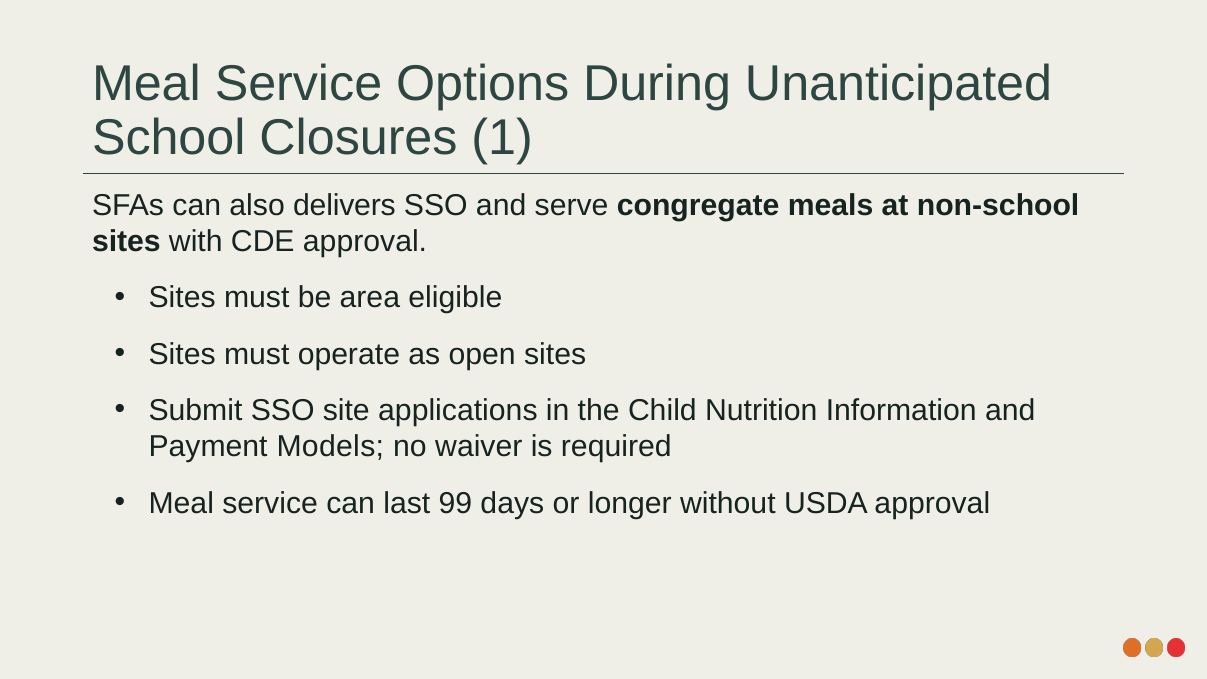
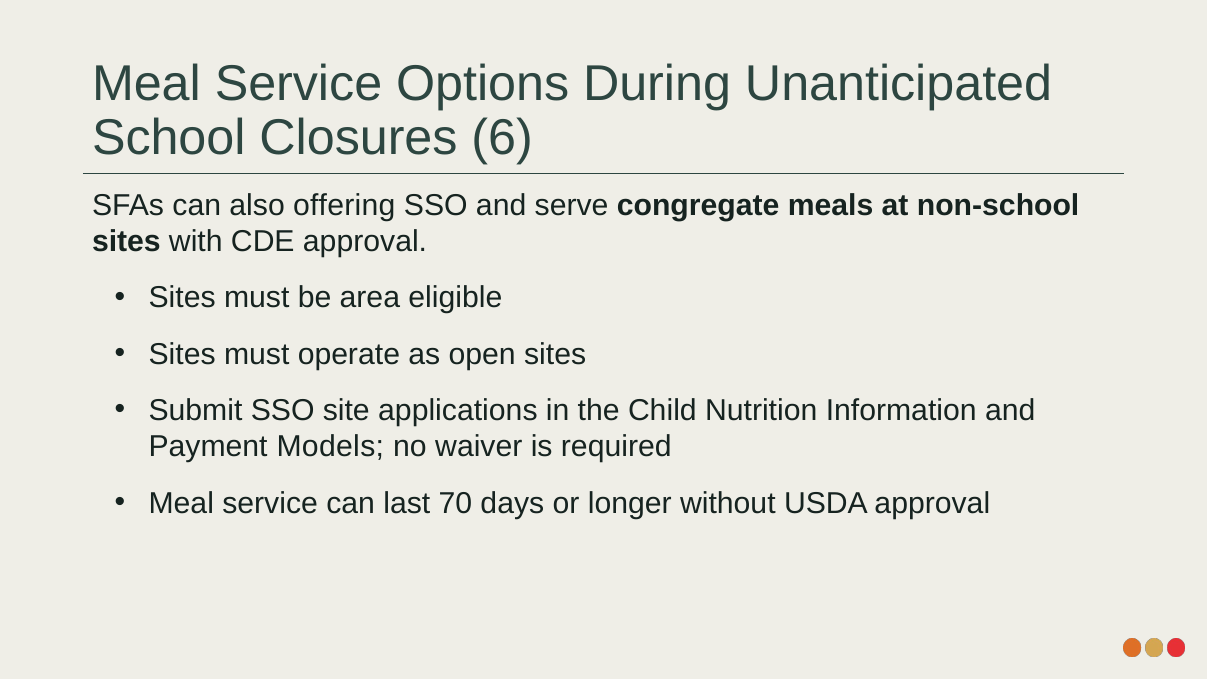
1: 1 -> 6 (502, 138)
delivers: delivers -> offering (344, 205)
99: 99 -> 70 (455, 503)
